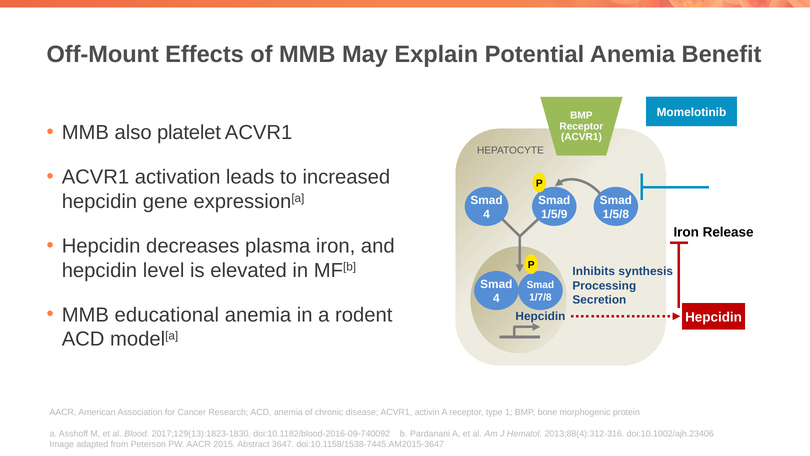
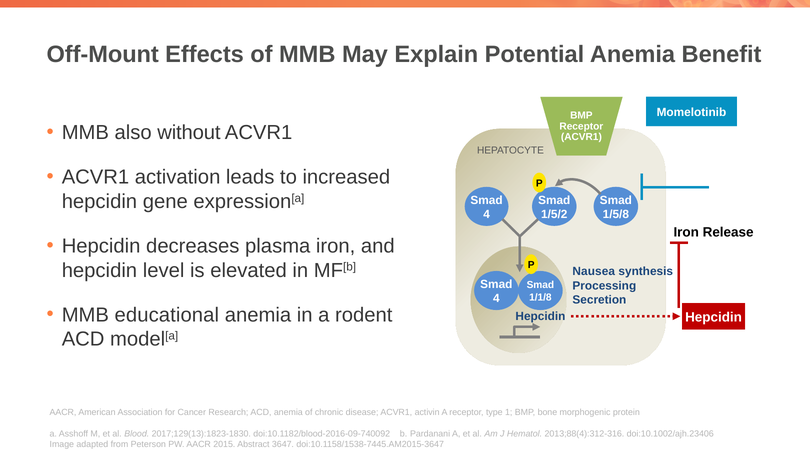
platelet: platelet -> without (189, 132)
1/5/9: 1/5/9 -> 1/5/2 (554, 214)
Inhibits: Inhibits -> Nausea (594, 271)
1/7/8: 1/7/8 -> 1/1/8 (540, 297)
